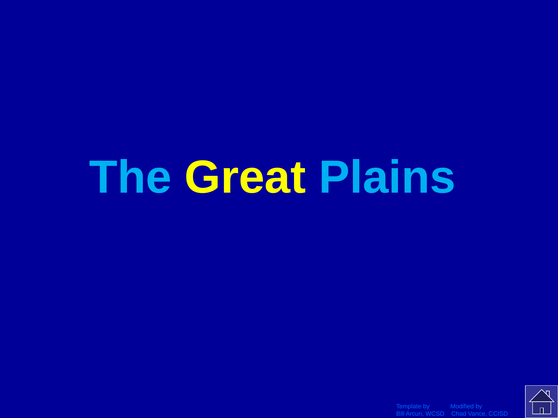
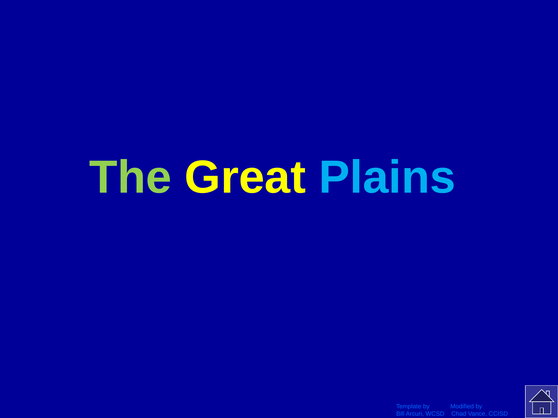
The colour: light blue -> light green (130, 178)
